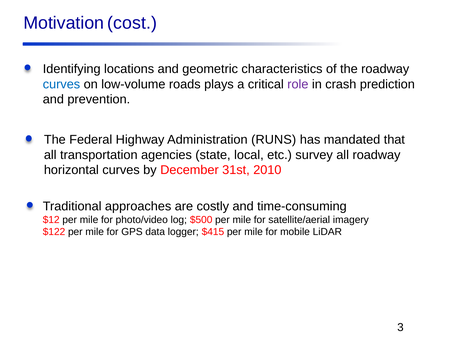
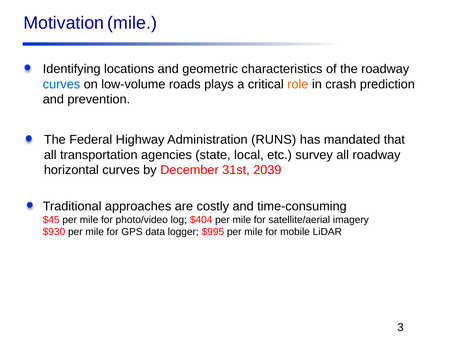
Motivation cost: cost -> mile (132, 23)
role colour: purple -> orange (298, 84)
2010: 2010 -> 2039 (267, 170)
$12: $12 -> $45 (51, 220)
$500: $500 -> $404 (201, 220)
$122: $122 -> $930 (54, 232)
$415: $415 -> $995 (213, 232)
